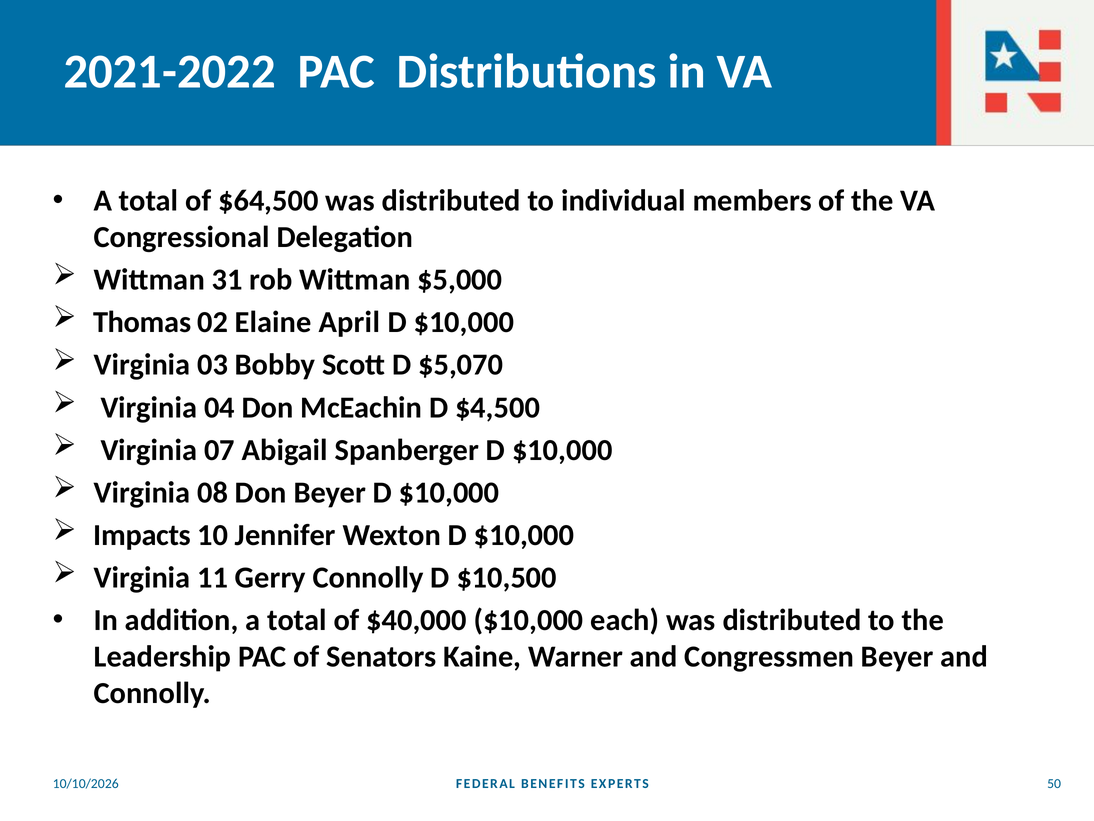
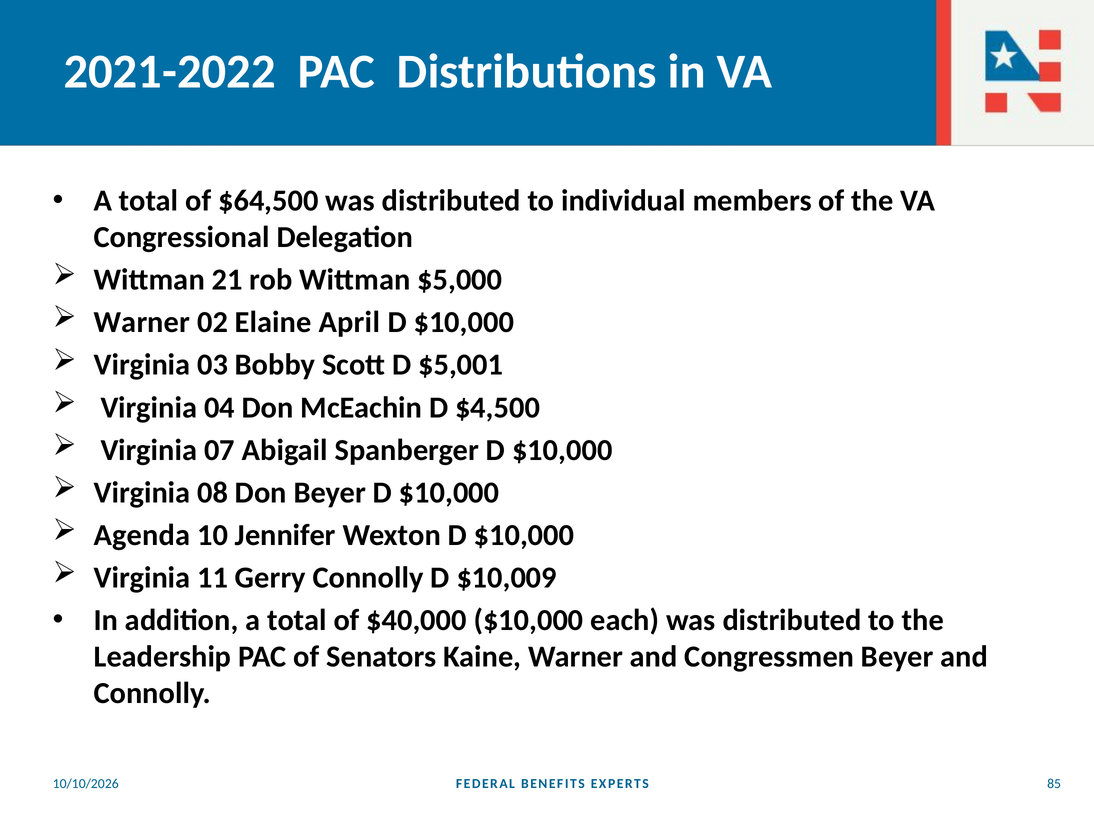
31: 31 -> 21 (227, 280)
Thomas: Thomas -> Warner (142, 322)
$5,070: $5,070 -> $5,001 (461, 365)
Impacts: Impacts -> Agenda (142, 535)
$10,500: $10,500 -> $10,009 (507, 577)
50: 50 -> 85 (1054, 783)
